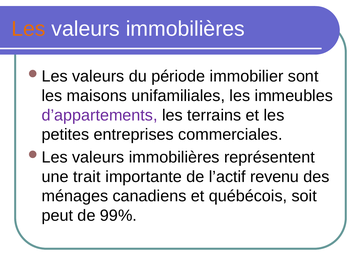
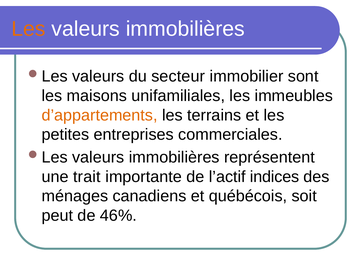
période: période -> secteur (178, 76)
d’appartements colour: purple -> orange (100, 115)
revenu: revenu -> indices (275, 177)
99%: 99% -> 46% (118, 216)
